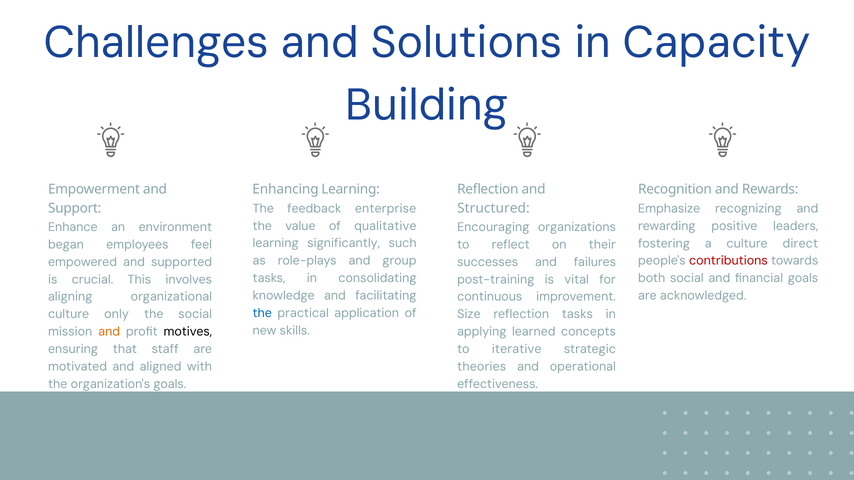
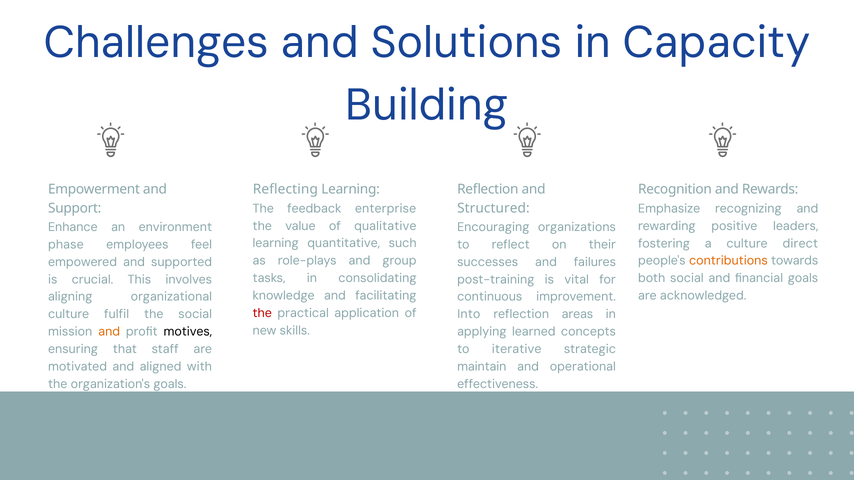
Enhancing: Enhancing -> Reflecting (285, 189)
significantly: significantly -> quantitative (344, 244)
began: began -> phase (66, 245)
contributions colour: red -> orange (728, 261)
the colour: blue -> red (262, 313)
only: only -> fulfil (117, 314)
Size: Size -> Into (469, 315)
reflection tasks: tasks -> areas (577, 315)
theories: theories -> maintain (482, 367)
